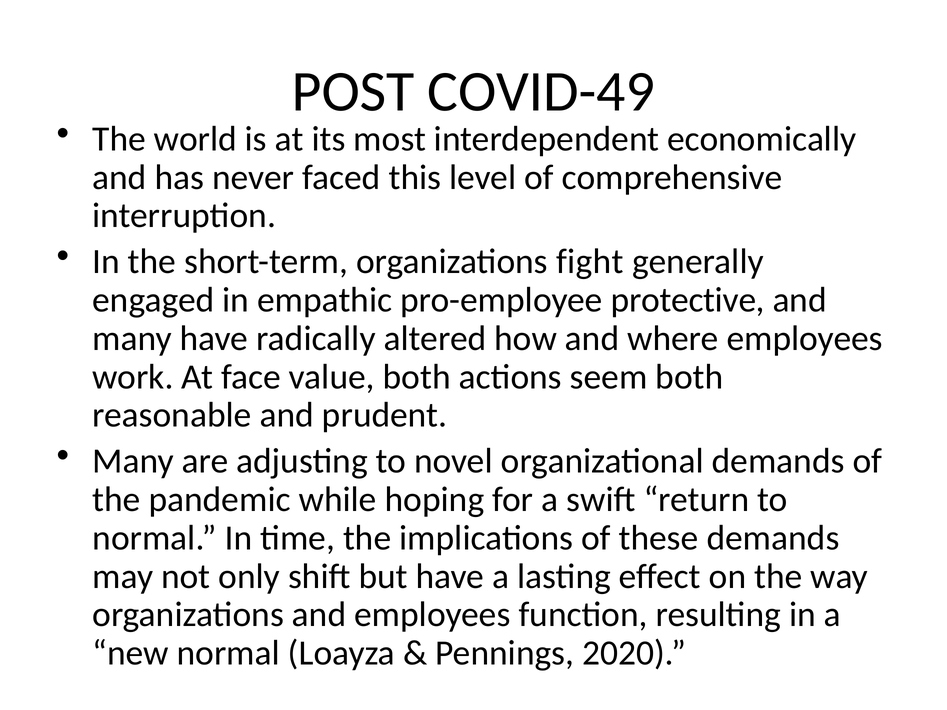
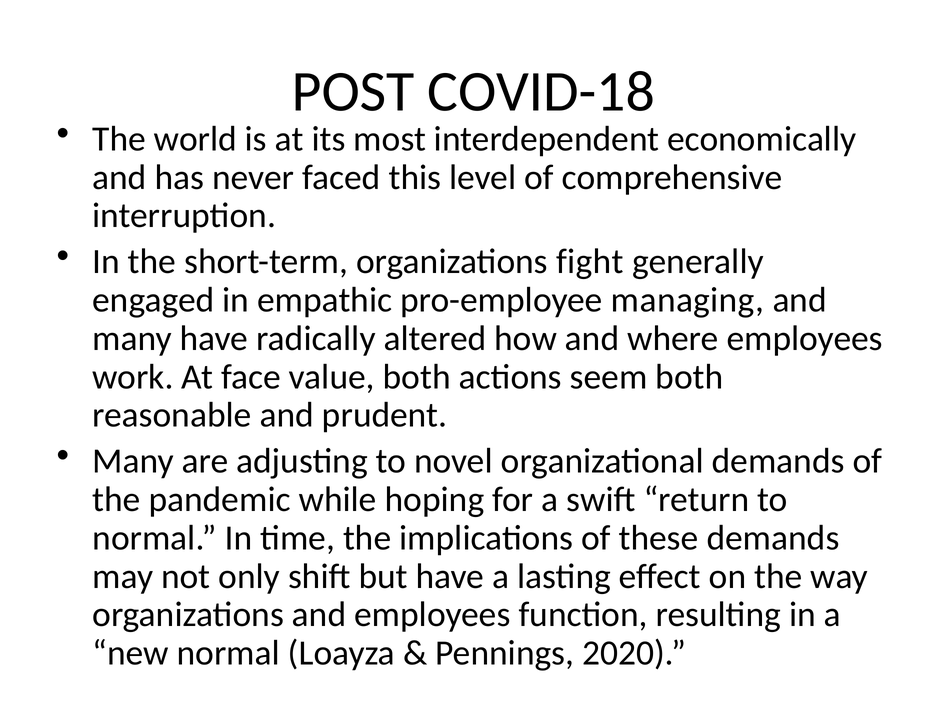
COVID-49: COVID-49 -> COVID-18 (541, 92)
protective: protective -> managing (687, 300)
